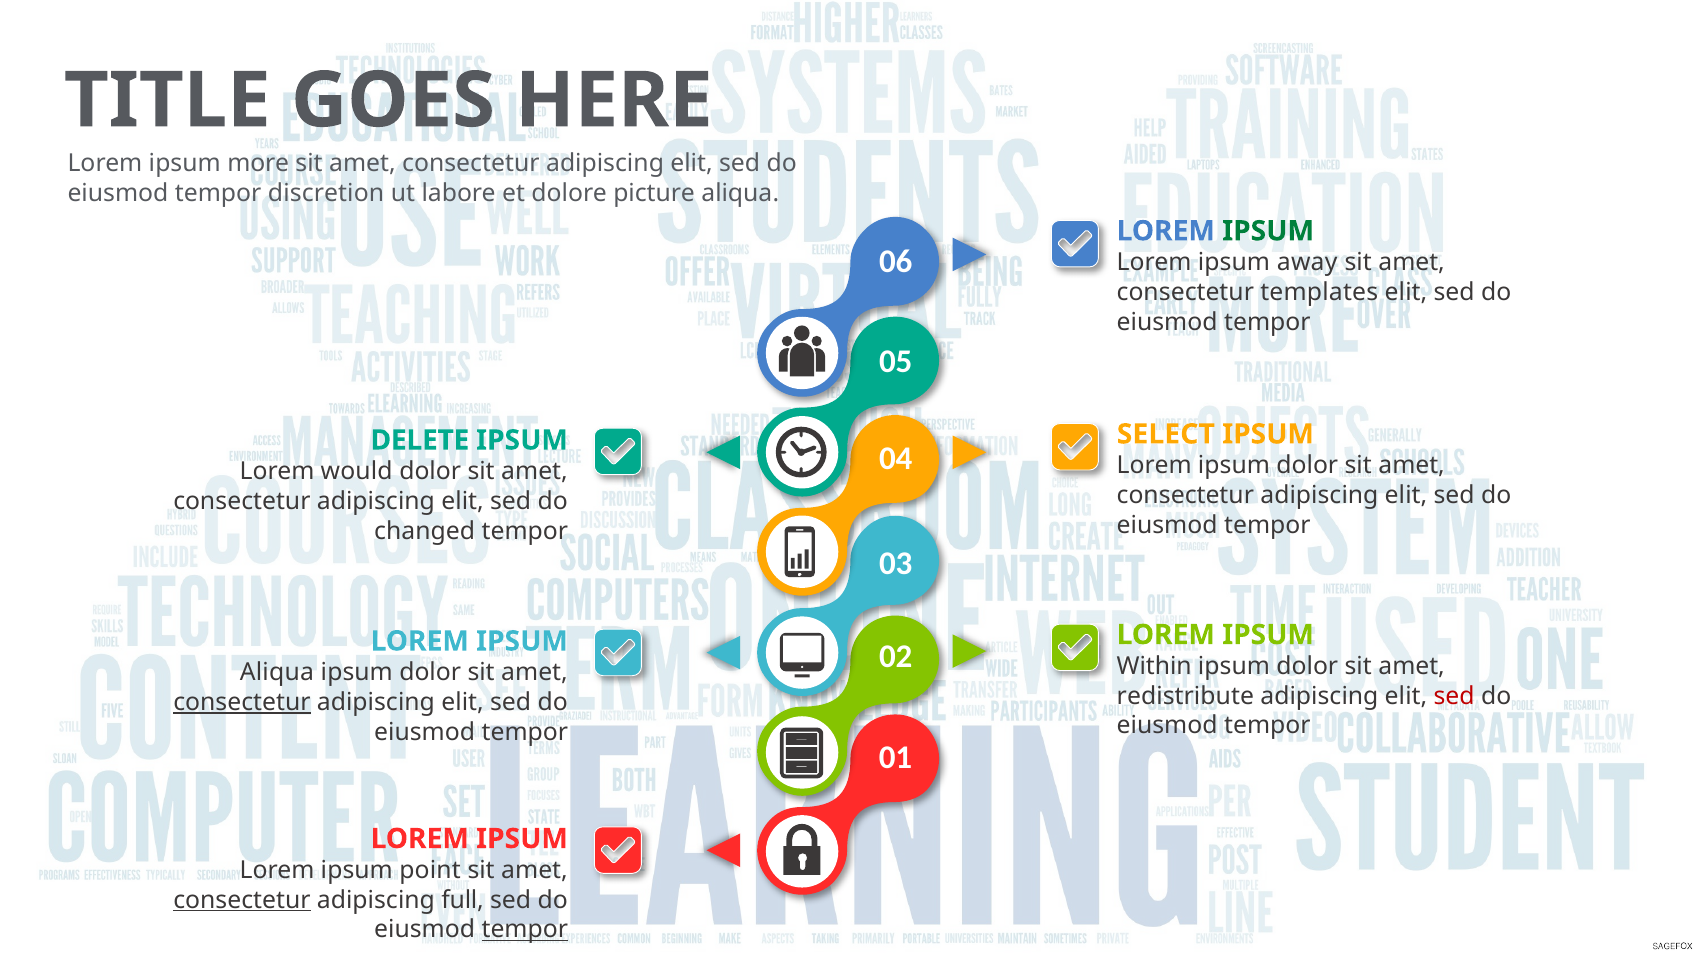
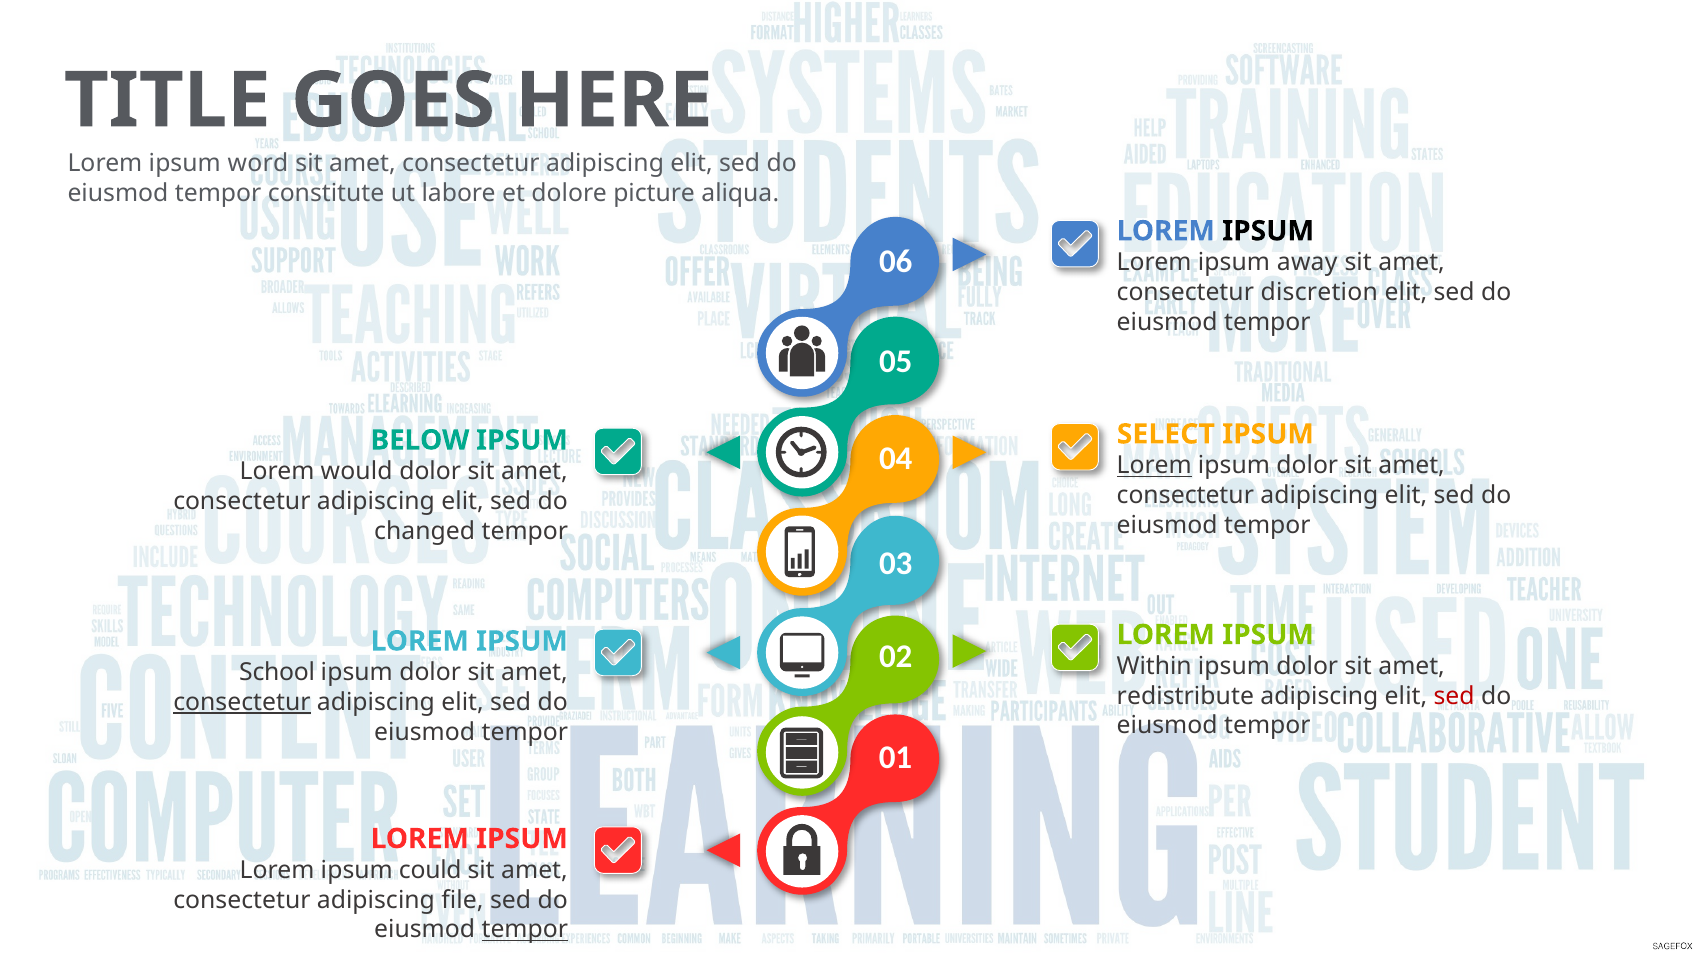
more: more -> word (258, 164)
discretion: discretion -> constitute (326, 193)
IPSUM colour: green -> black (1268, 231)
templates: templates -> discretion (1319, 292)
DELETE: DELETE -> BELOW (420, 440)
Lorem underline: none -> present (1154, 466)
Aliqua: Aliqua -> School (277, 673)
point: point -> could (430, 870)
consectetur underline: present -> none (242, 900)
full: full -> file (462, 900)
